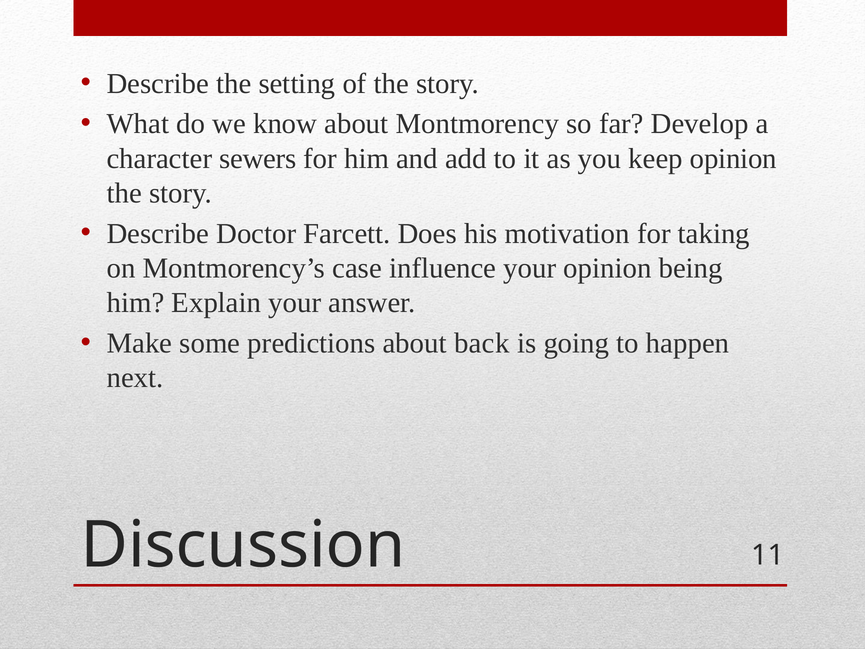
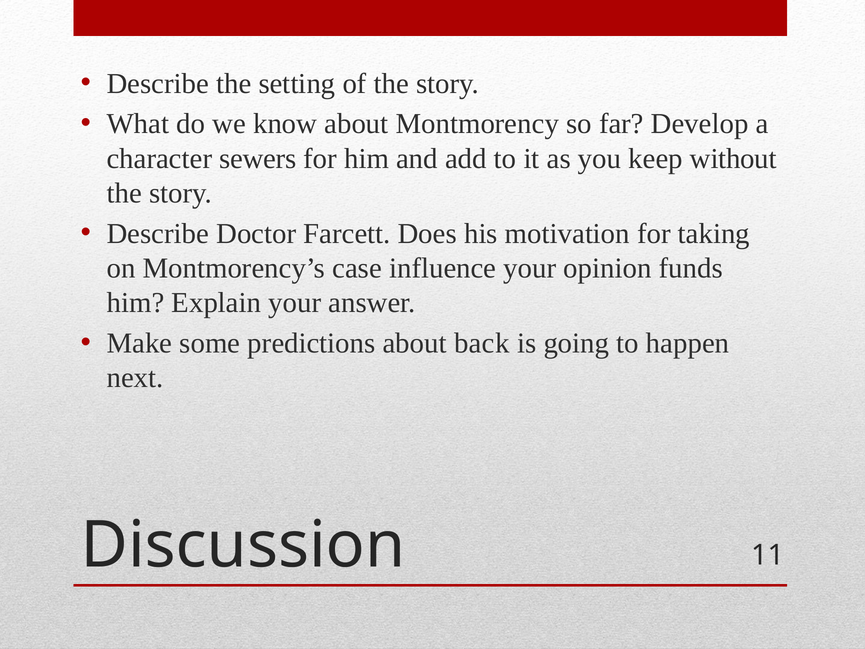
keep opinion: opinion -> without (733, 158)
being: being -> funds (691, 268)
